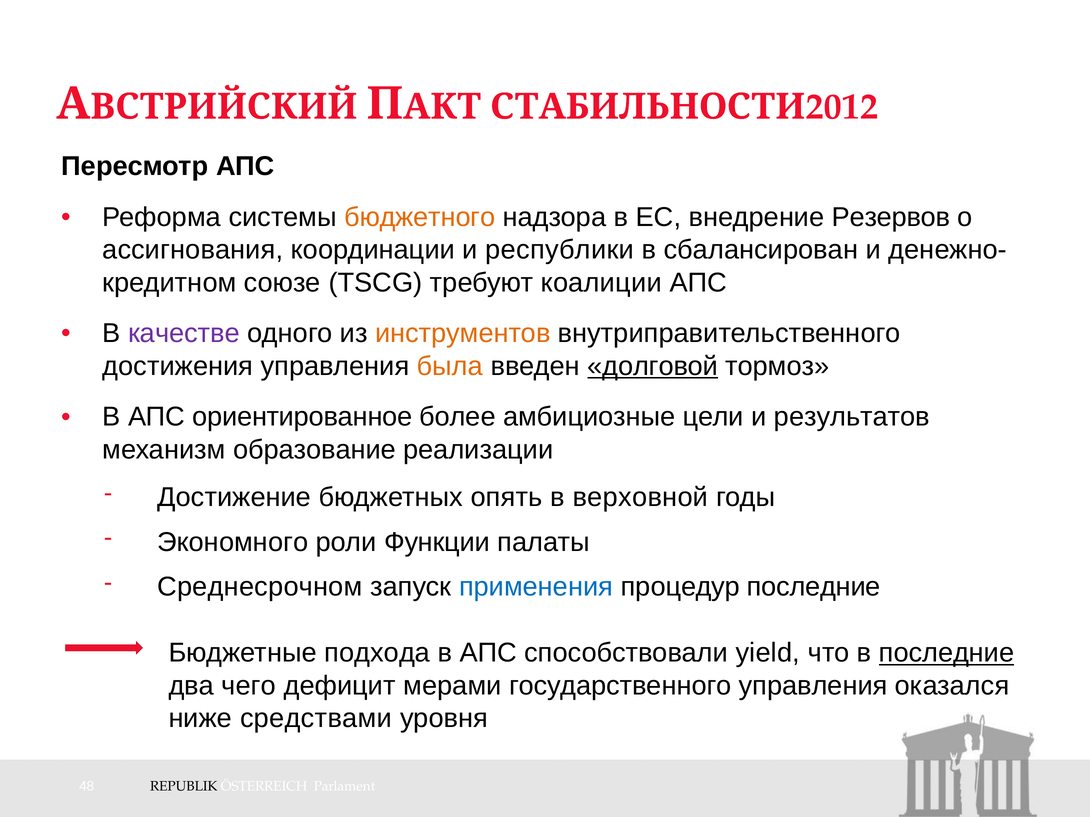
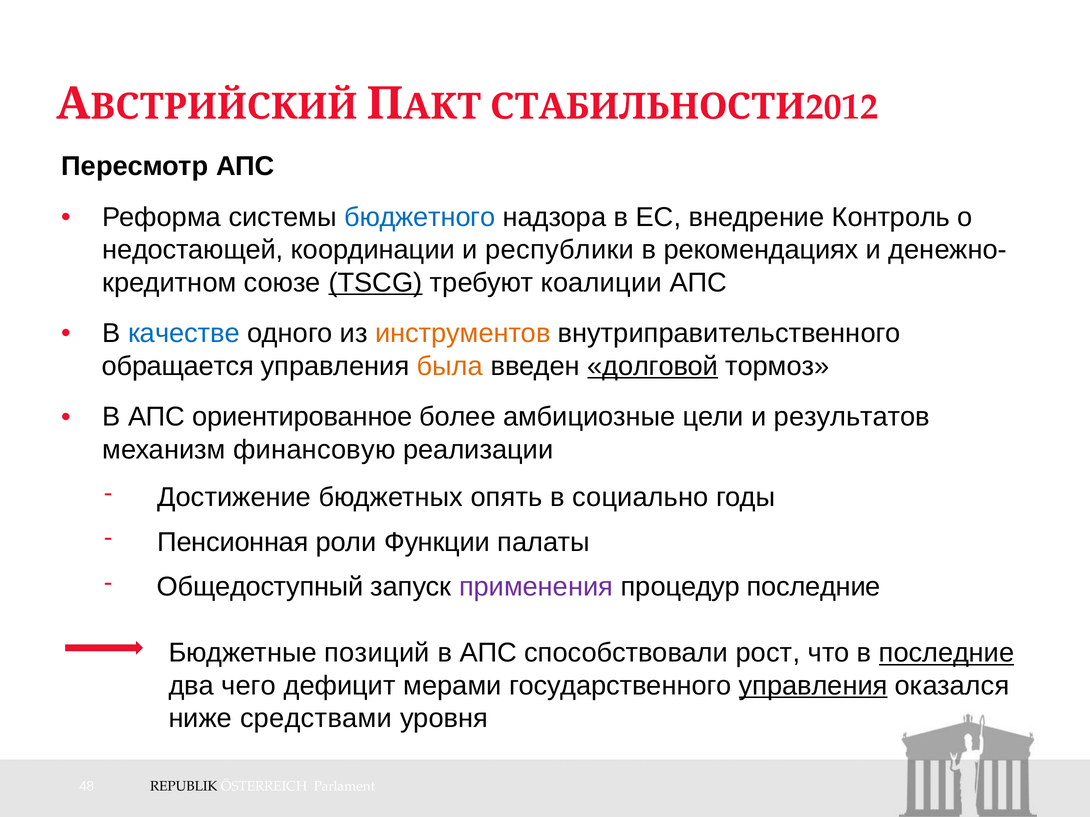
бюджетного colour: orange -> blue (420, 217)
Резервов: Резервов -> Контроль (891, 217)
ассигнования: ассигнования -> недостающей (193, 250)
сбалансирован: сбалансирован -> рекомендациях (761, 250)
TSCG underline: none -> present (375, 283)
качестве colour: purple -> blue (184, 334)
достижения: достижения -> обращается (178, 366)
образование: образование -> финансовую (314, 450)
верховной: верховной -> социально (640, 498)
Экономного: Экономного -> Пенсионная (233, 543)
Среднесрочном: Среднесрочном -> Общедоступный (260, 587)
применения colour: blue -> purple (536, 587)
подхода: подхода -> позиций (377, 653)
yield: yield -> рост (768, 653)
управления underline: none -> present (813, 686)
